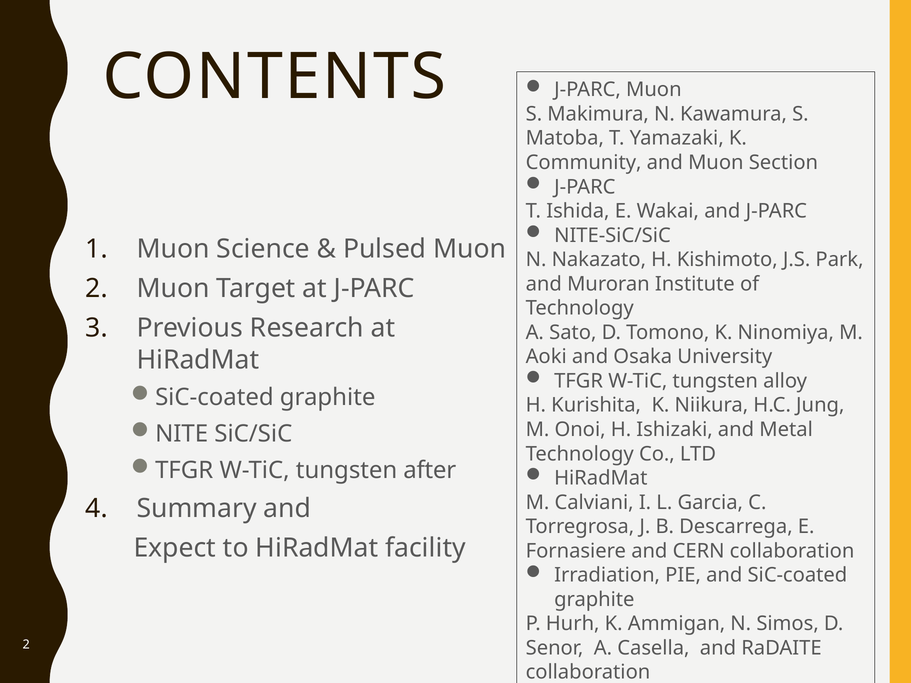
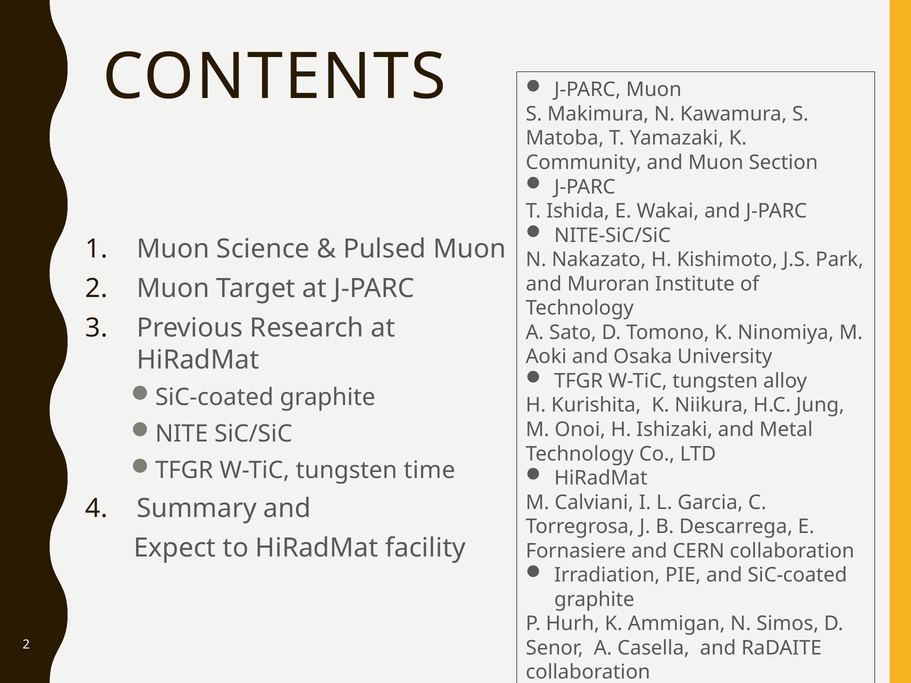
after: after -> time (430, 471)
